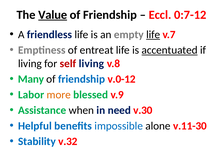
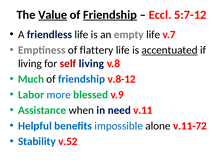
Friendship underline: none -> present (110, 15)
0:7-12: 0:7-12 -> 5:7-12 (190, 15)
life underline: present -> none (153, 35)
entreat: entreat -> flattery (97, 50)
Many: Many -> Much (31, 79)
v.0-12: v.0-12 -> v.8-12 (122, 79)
more colour: orange -> blue (59, 95)
v.30: v.30 -> v.11 (143, 110)
v.11-30: v.11-30 -> v.11-72 (190, 126)
v.32: v.32 -> v.52 (68, 142)
